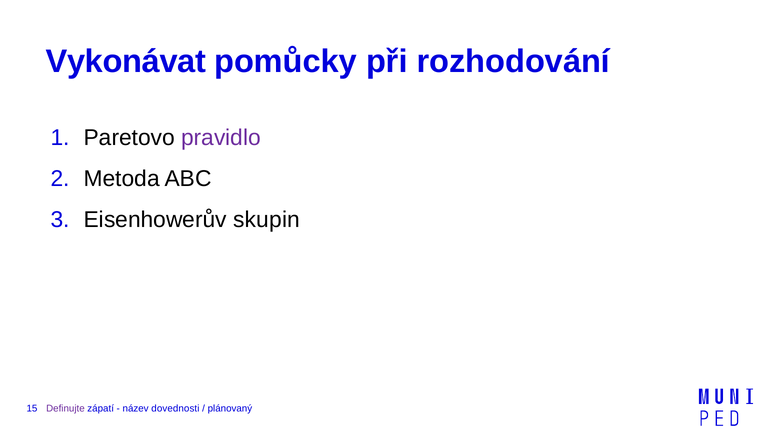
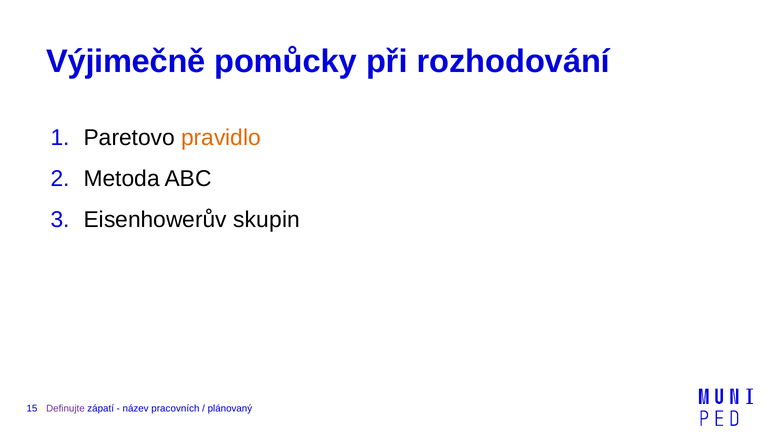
Vykonávat: Vykonávat -> Výjimečně (126, 61)
pravidlo colour: purple -> orange (221, 138)
dovednosti: dovednosti -> pracovních (175, 408)
